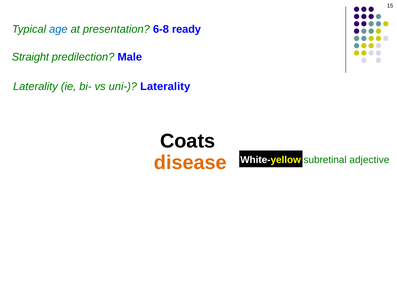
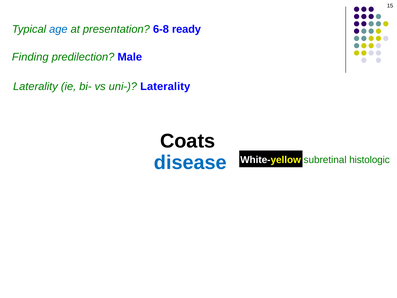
Straight: Straight -> Finding (30, 57)
disease colour: orange -> blue (190, 162)
adjective: adjective -> histologic (369, 160)
